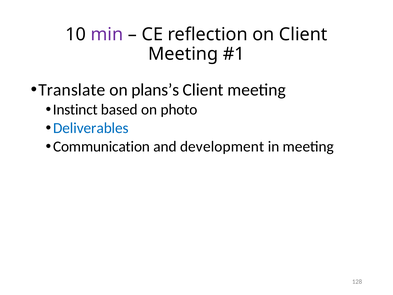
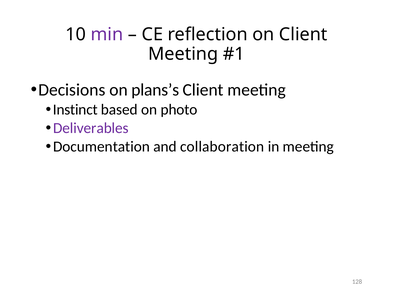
Translate: Translate -> Decisions (72, 90)
Deliverables colour: blue -> purple (91, 128)
Communication: Communication -> Documentation (101, 147)
development: development -> collaboration (222, 147)
